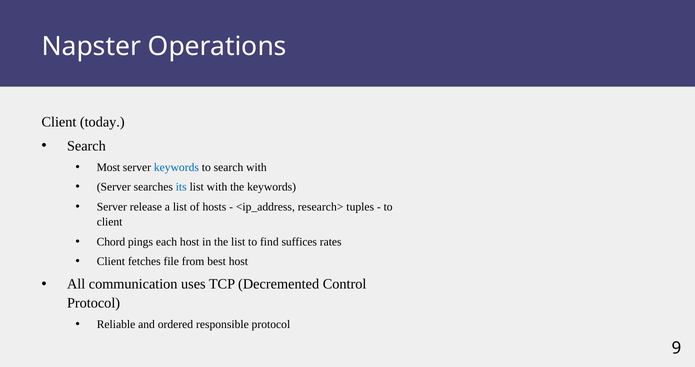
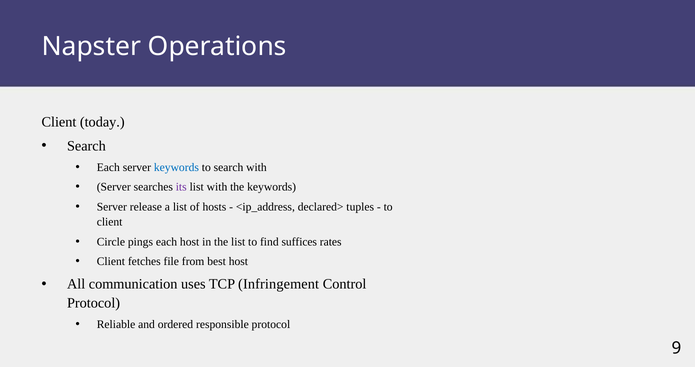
Most: Most -> Each (108, 167)
its colour: blue -> purple (181, 187)
research>: research> -> declared> (321, 207)
Chord: Chord -> Circle (111, 242)
Decremented: Decremented -> Infringement (279, 284)
